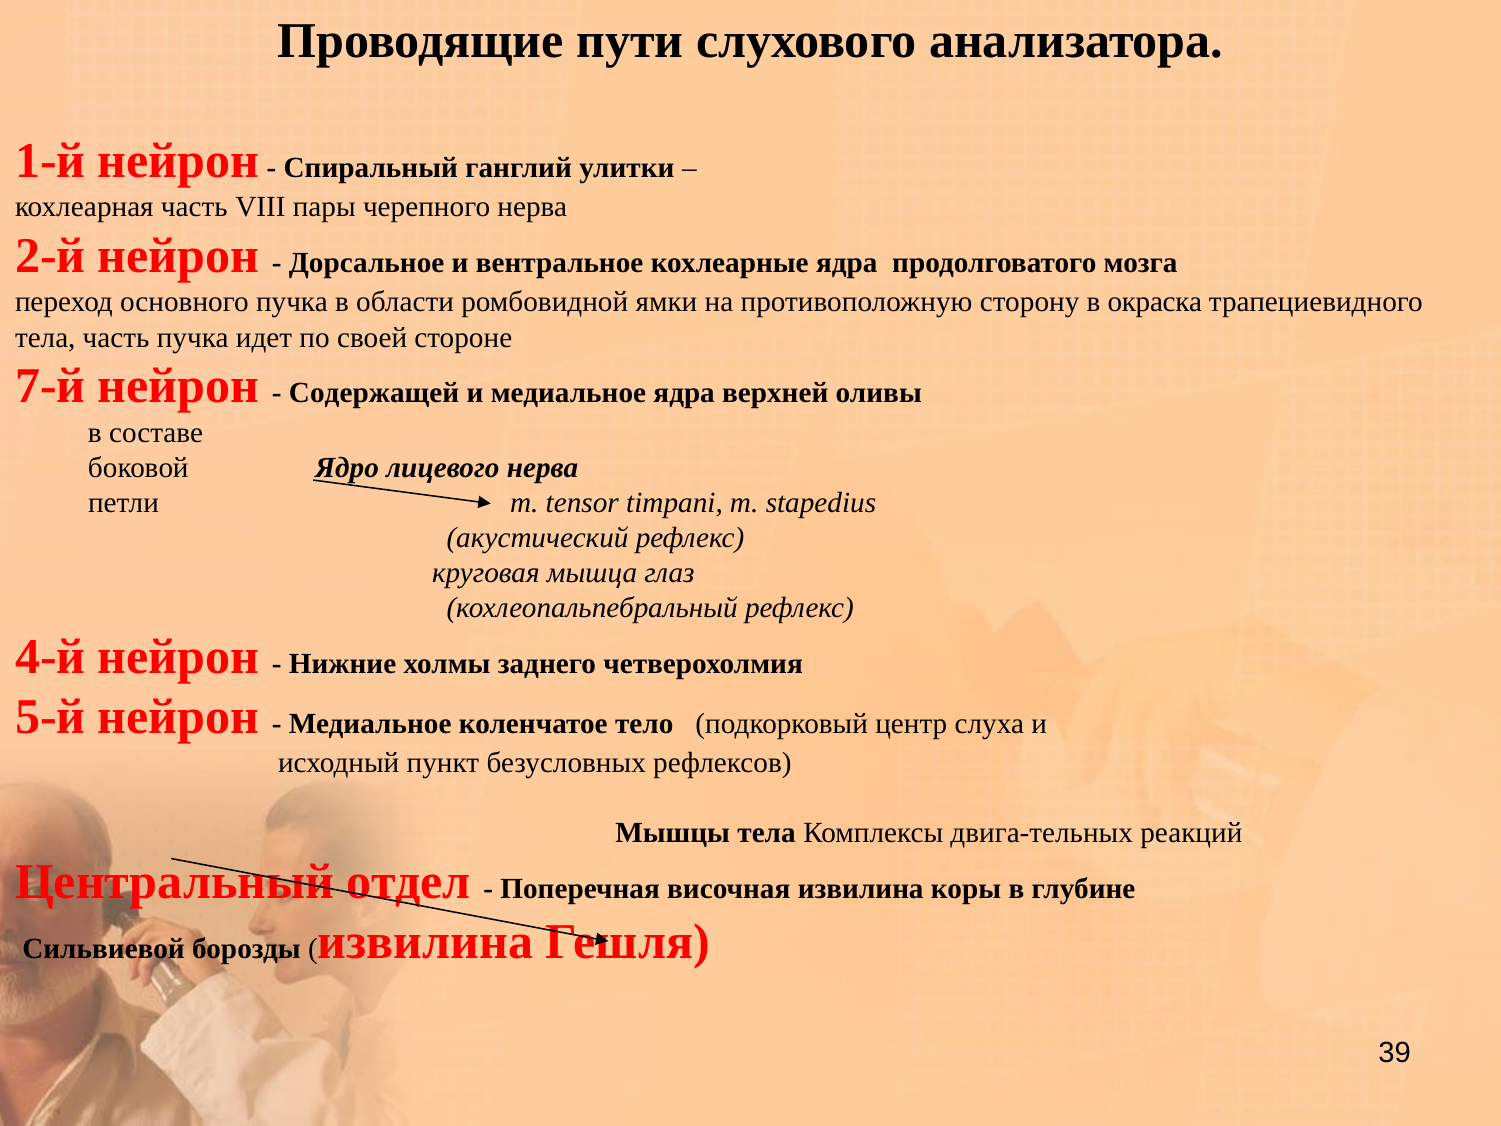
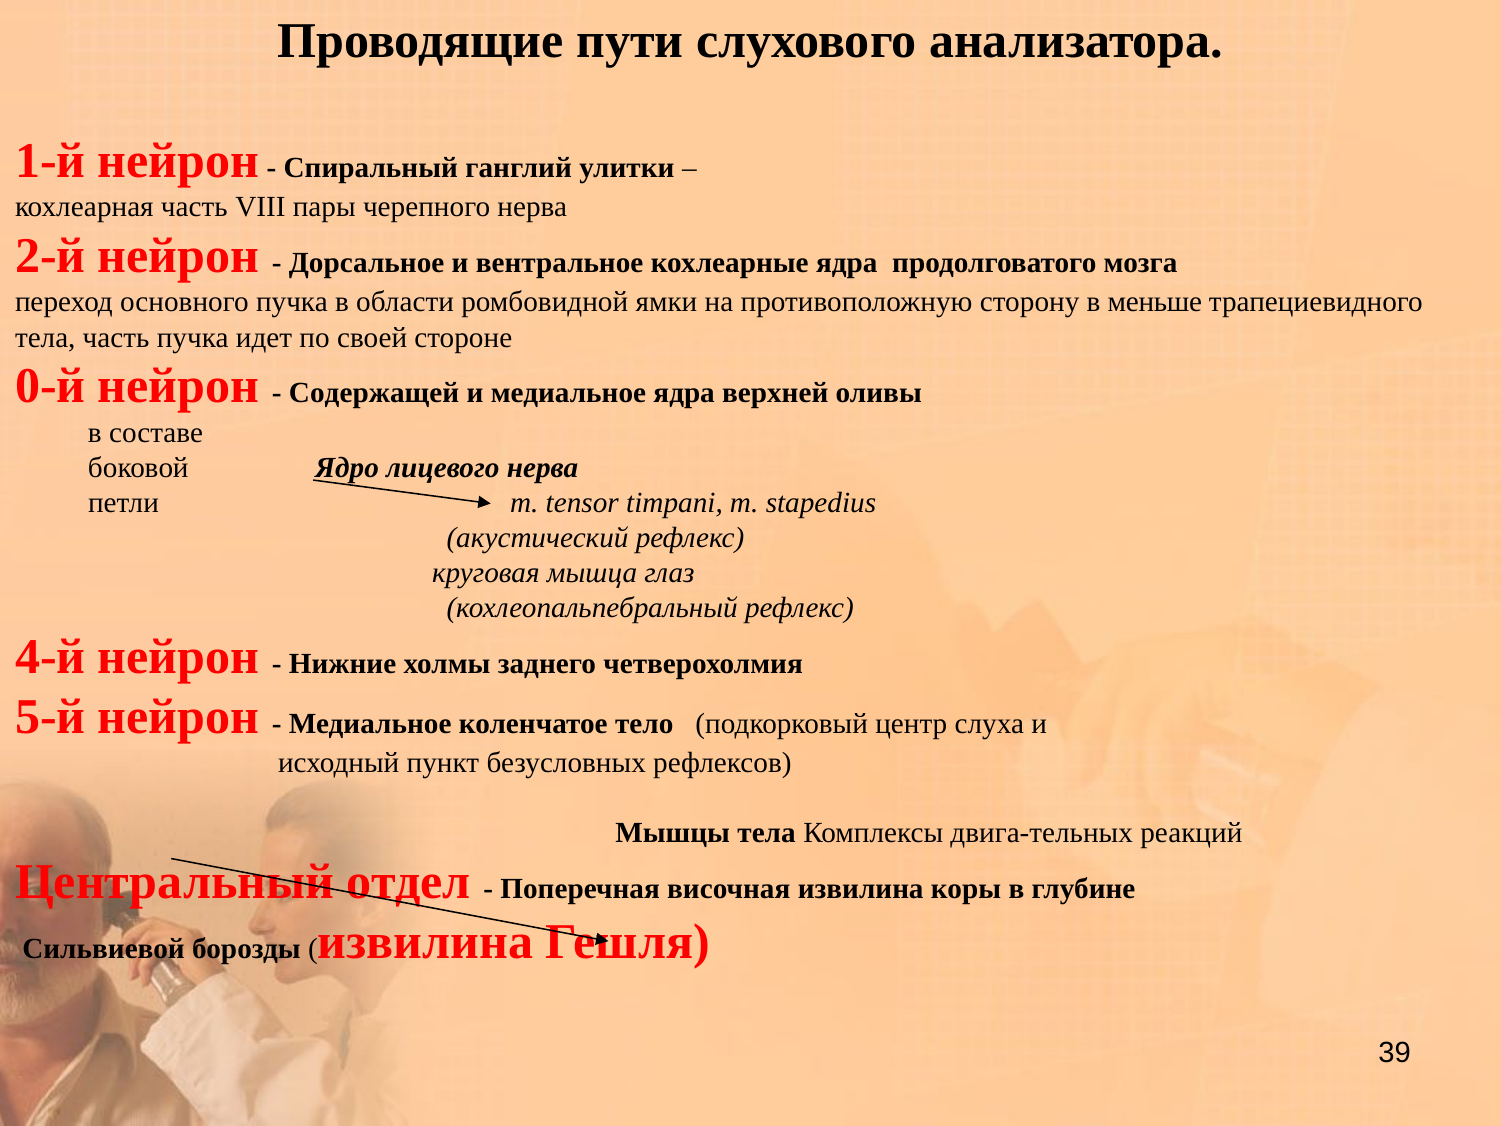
окраска: окраска -> меньше (1155, 302)
7-й: 7-й -> 0-й (50, 386)
